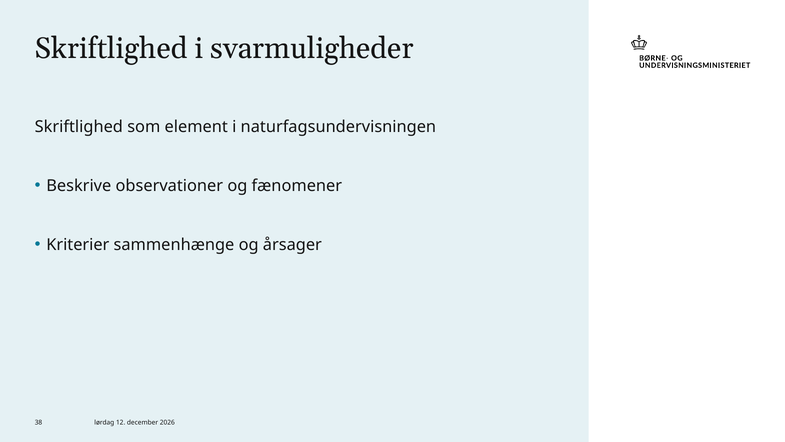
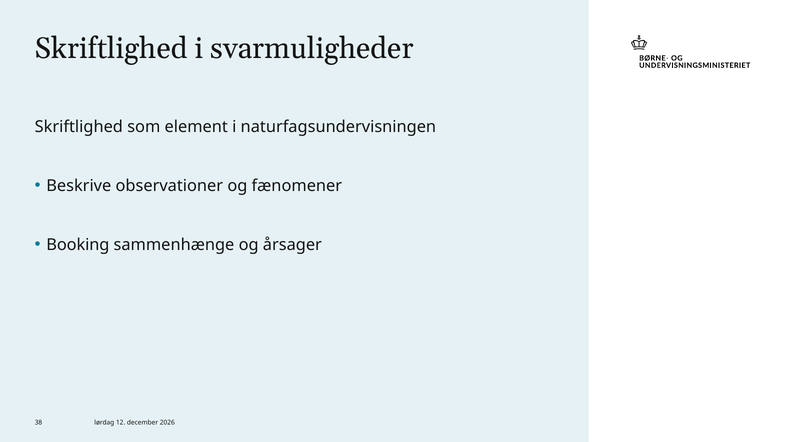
Kriterier: Kriterier -> Booking (78, 245)
